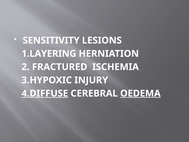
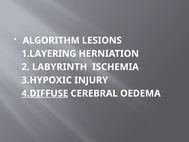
SENSITIVITY: SENSITIVITY -> ALGORITHM (51, 40)
FRACTURED: FRACTURED -> LABYRINTH (60, 67)
OEDEMA underline: present -> none (140, 93)
